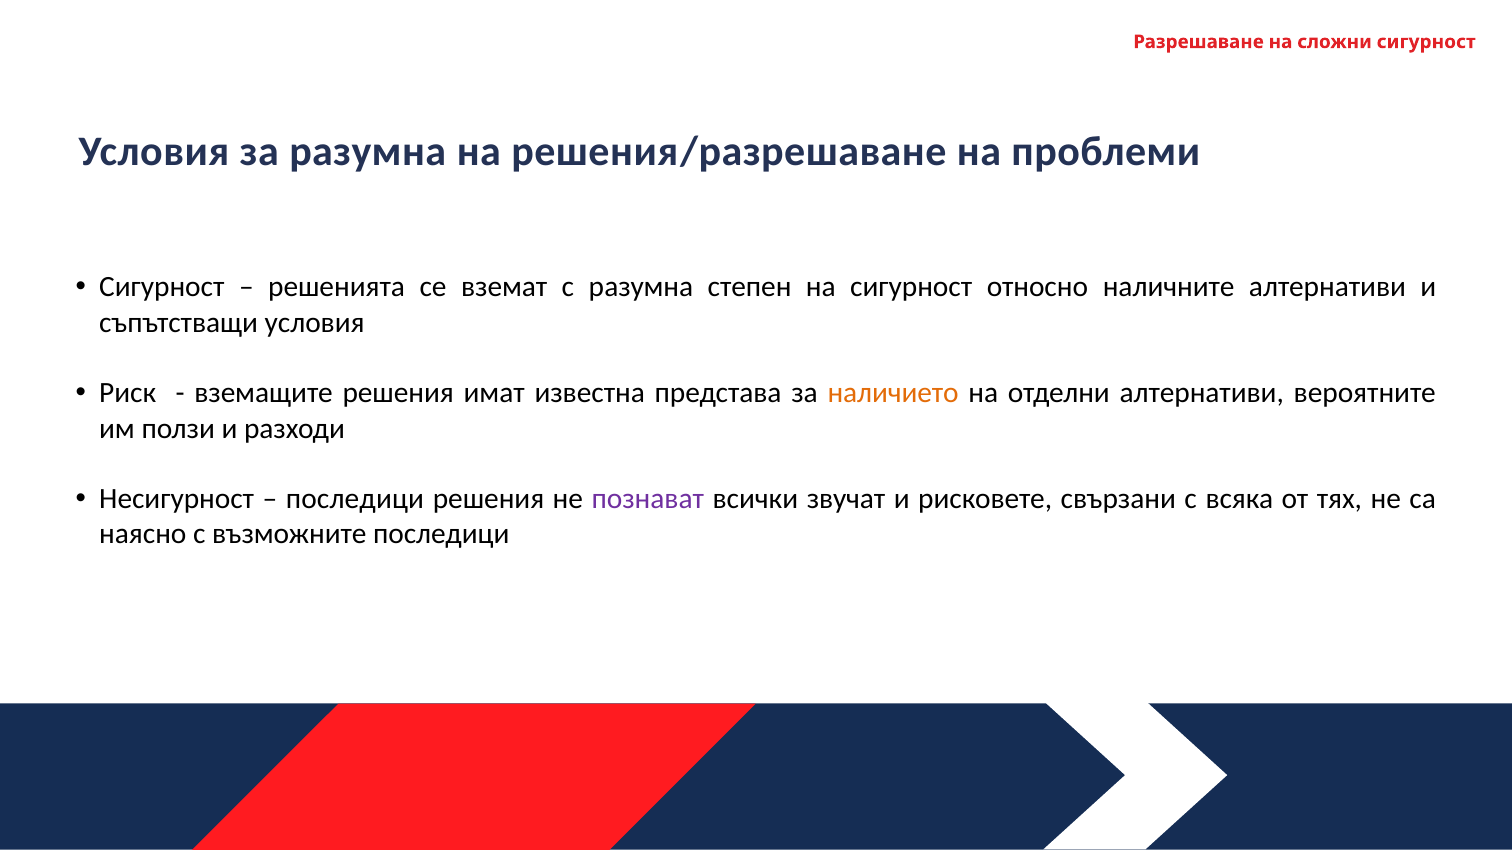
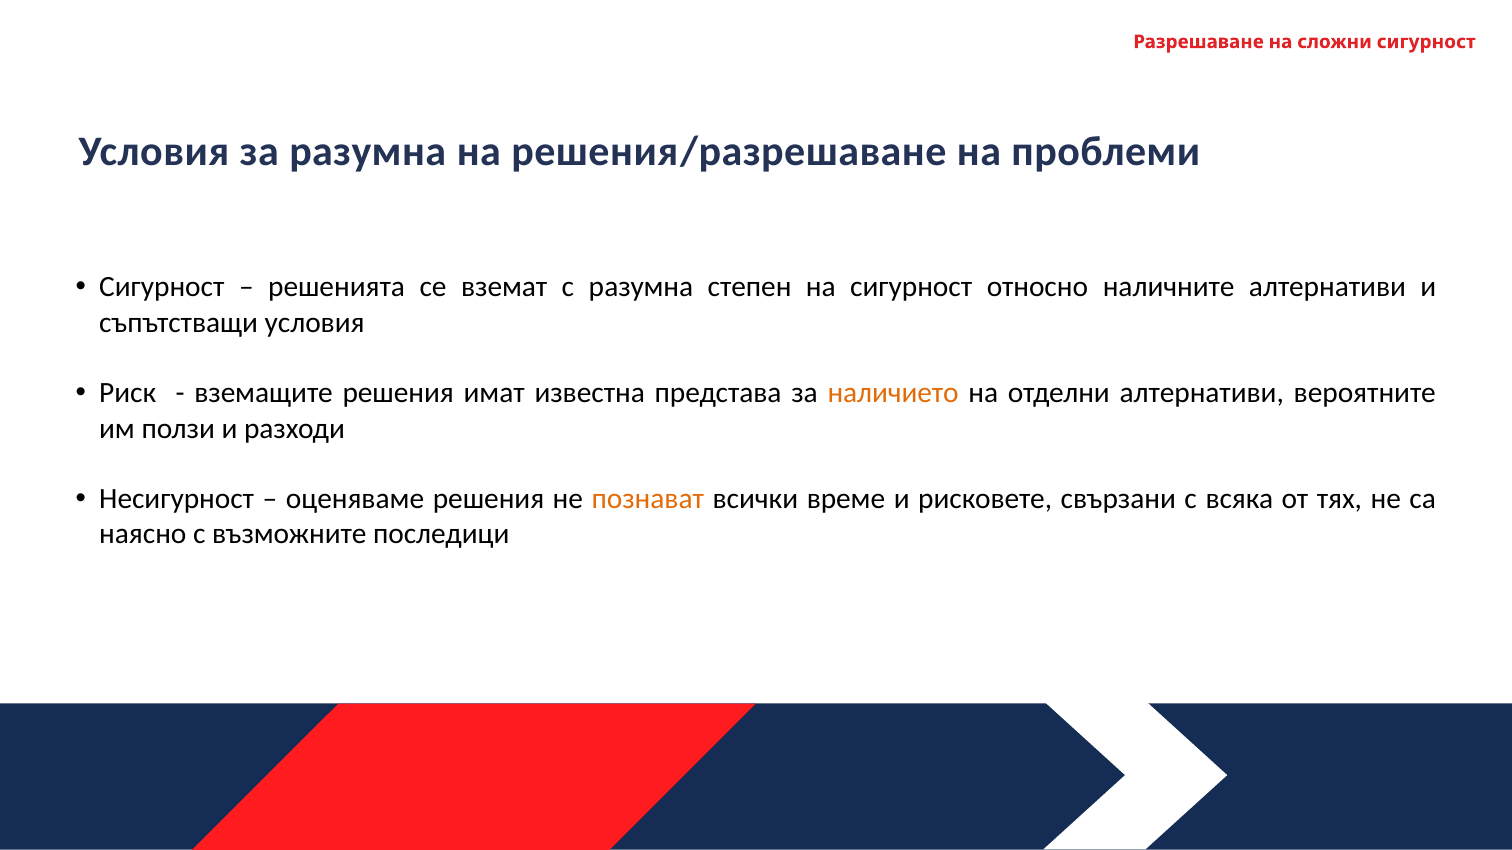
последици: последици -> оценяваме (355, 499)
познават colour: purple -> orange (648, 499)
звучат: звучат -> време (846, 499)
